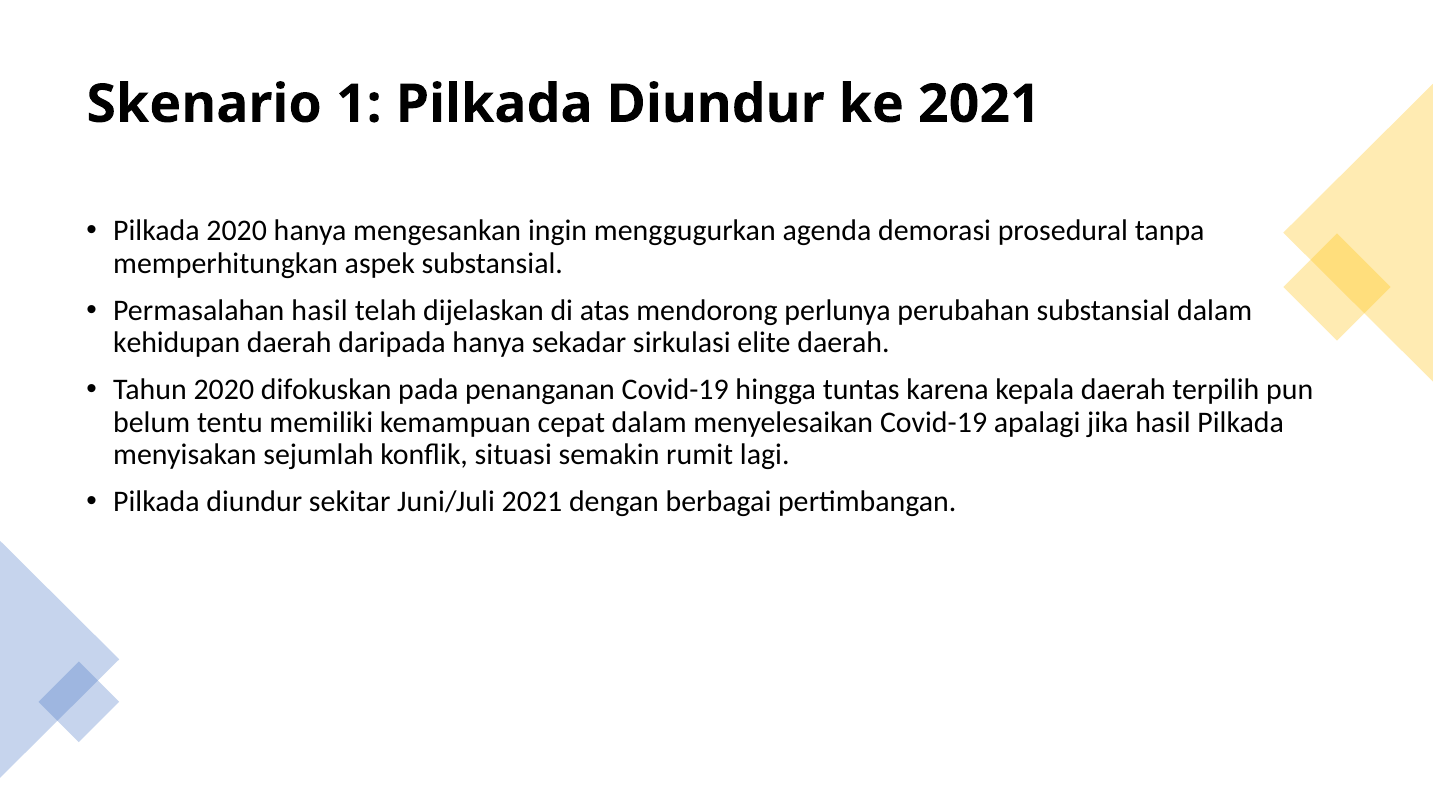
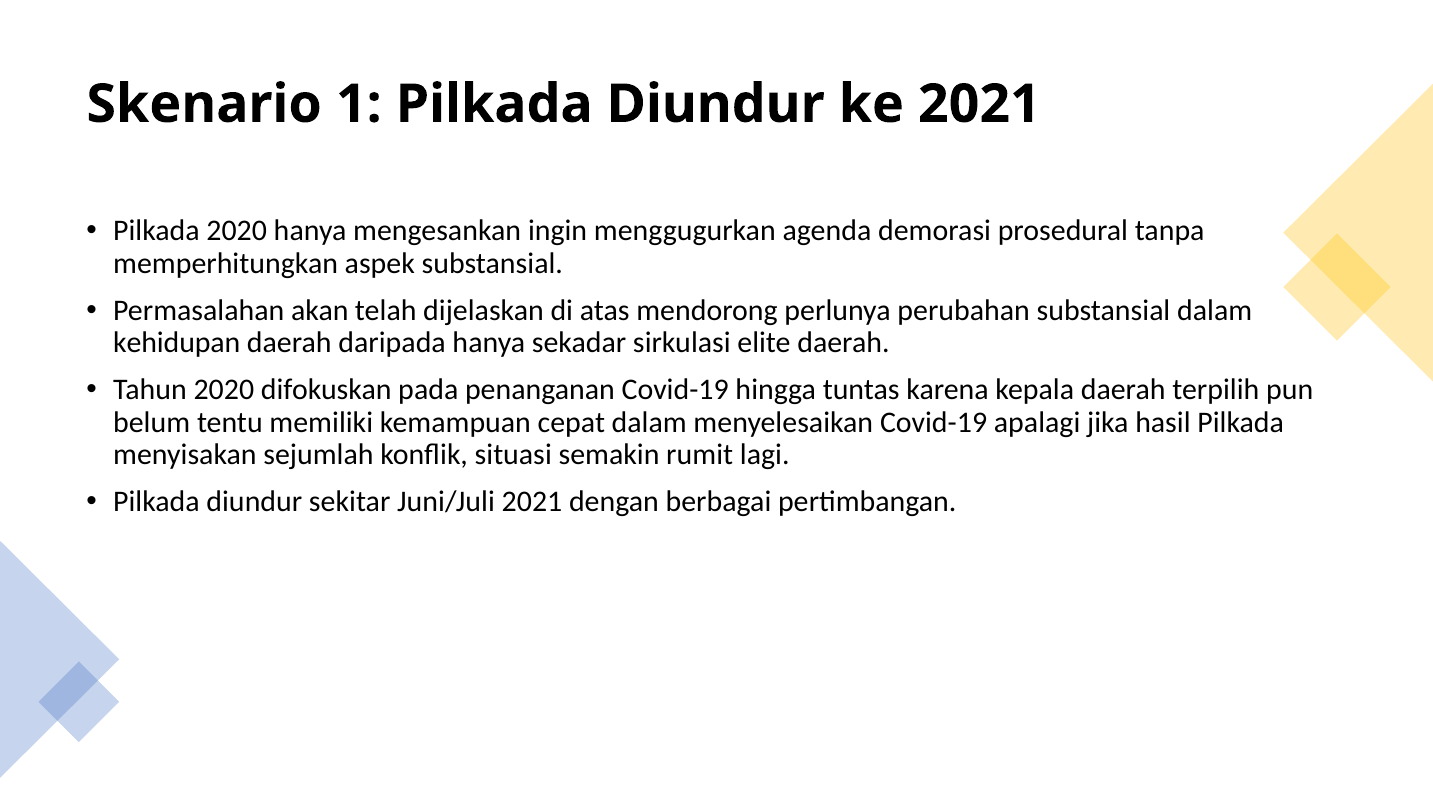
Permasalahan hasil: hasil -> akan (320, 310)
